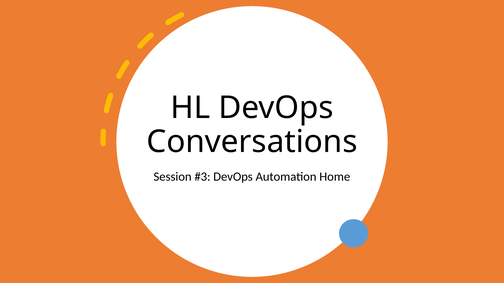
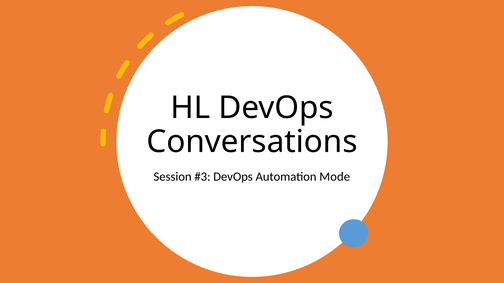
Home: Home -> Mode (335, 177)
